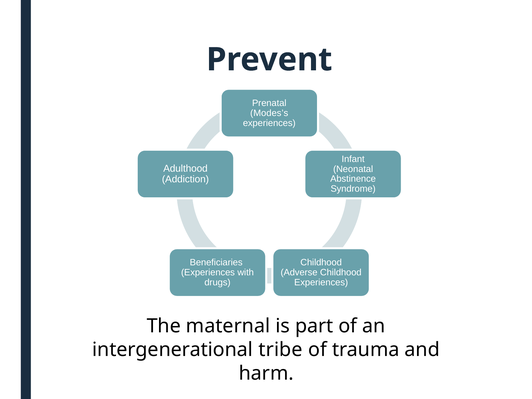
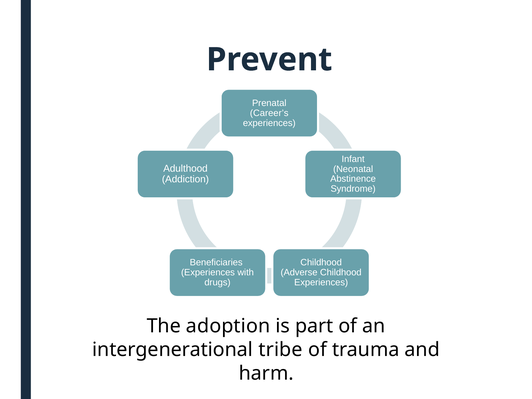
Modes’s: Modes’s -> Career’s (269, 113)
maternal: maternal -> adoption (228, 326)
